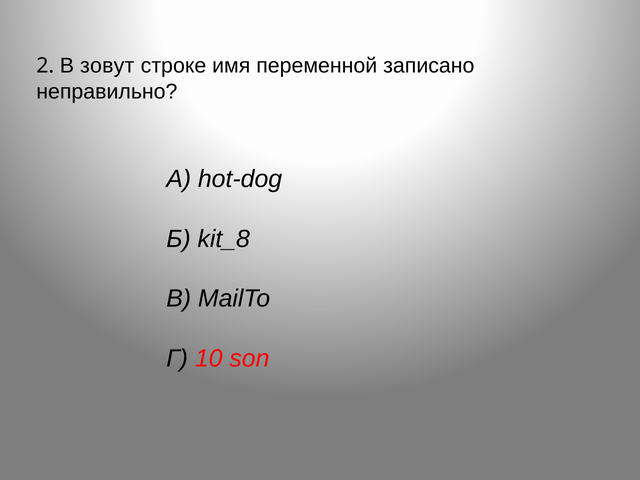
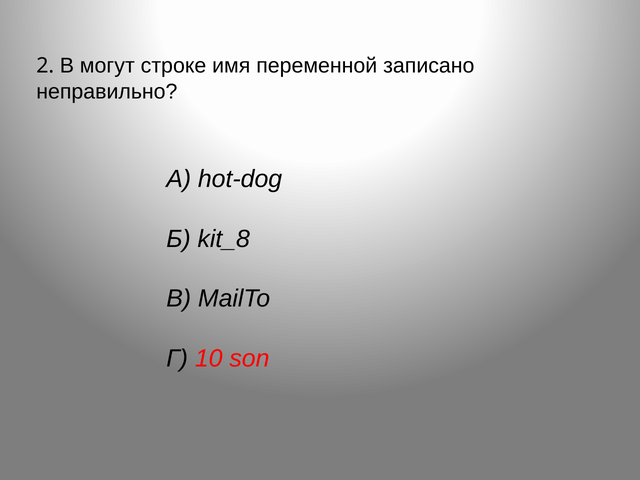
зовут: зовут -> могут (107, 66)
